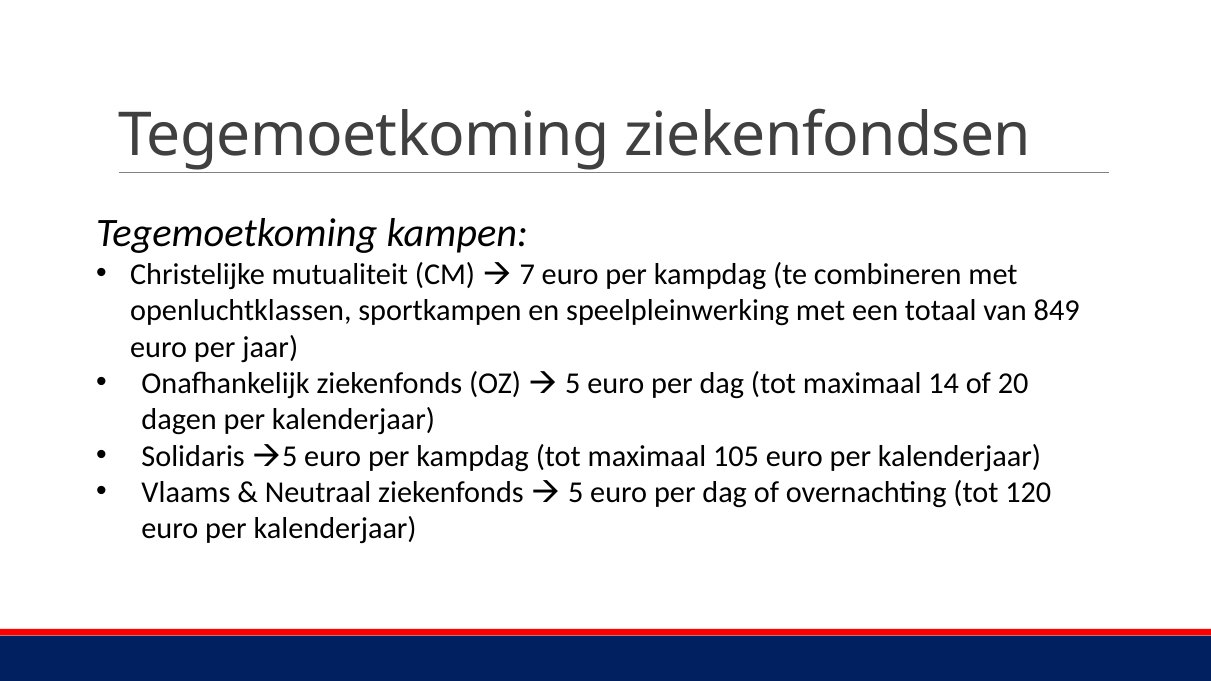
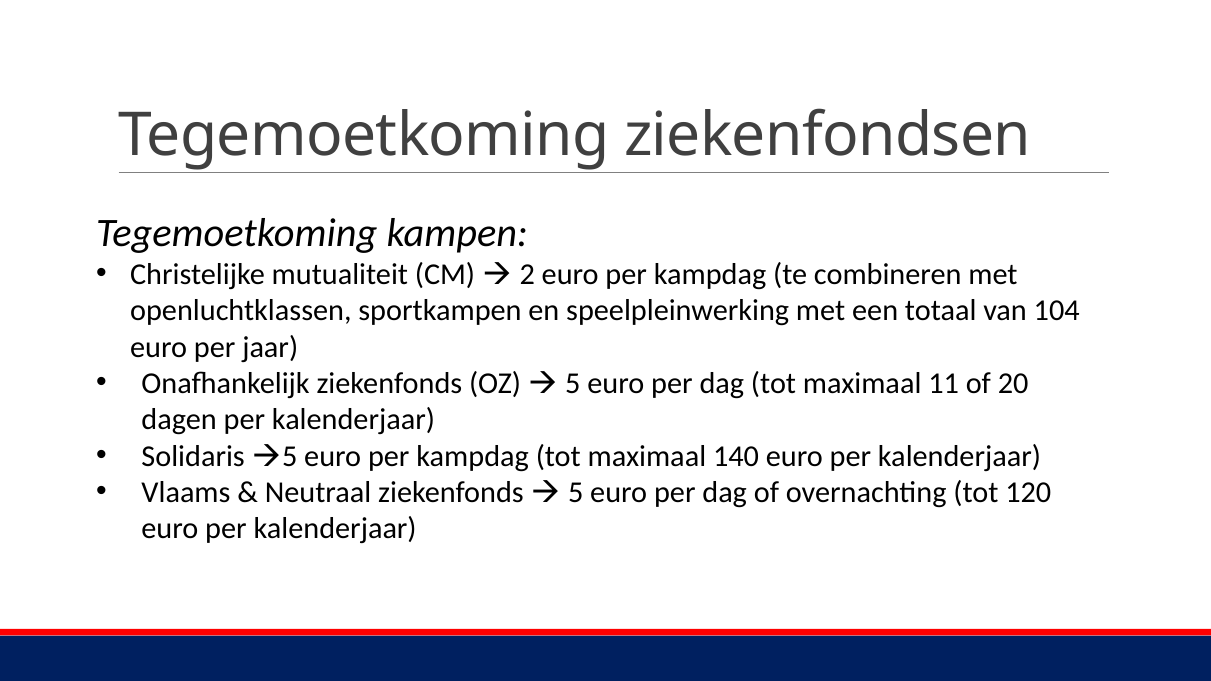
7: 7 -> 2 (527, 275)
849: 849 -> 104 (1057, 311)
14: 14 -> 11 (944, 384)
105: 105 -> 140 (736, 456)
